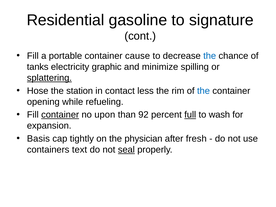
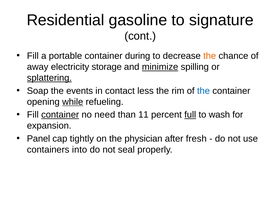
cause: cause -> during (138, 56)
the colour: blue -> orange (210, 56)
tanks: tanks -> away (38, 67)
graphic: graphic -> storage (107, 67)
minimize underline: none -> present (160, 67)
Hose: Hose -> Soap (38, 91)
station: station -> events (80, 91)
while underline: none -> present (73, 102)
upon: upon -> need (105, 115)
92: 92 -> 11 (143, 115)
Basis: Basis -> Panel (38, 139)
text: text -> into (80, 150)
seal underline: present -> none (126, 150)
